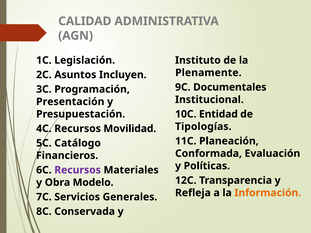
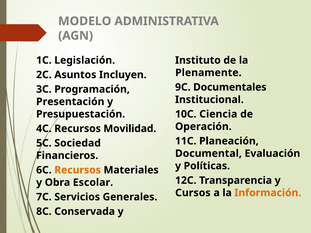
CALIDAD: CALIDAD -> MODELO (85, 21)
Entidad: Entidad -> Ciencia (218, 114)
Tipologías: Tipologías -> Operación (203, 127)
Catálogo: Catálogo -> Sociedad (78, 143)
Conformada: Conformada -> Documental (208, 154)
Recursos colour: purple -> orange (78, 170)
Modelo: Modelo -> Escolar (93, 183)
Refleja: Refleja -> Cursos (193, 193)
